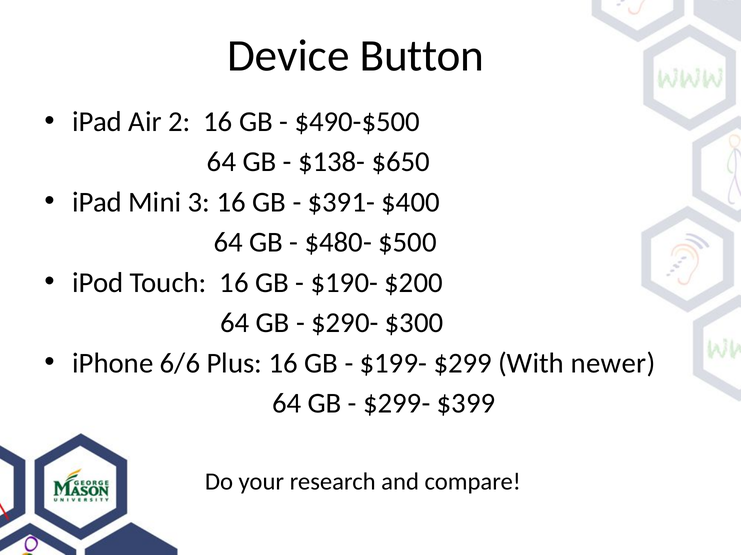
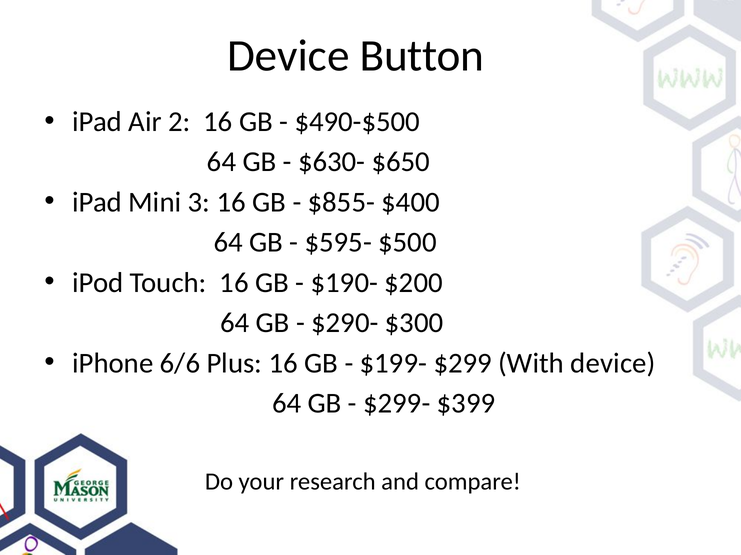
$138-: $138- -> $630- (332, 162)
$391-: $391- -> $855- (341, 202)
$480-: $480- -> $595- (338, 243)
With newer: newer -> device (613, 363)
